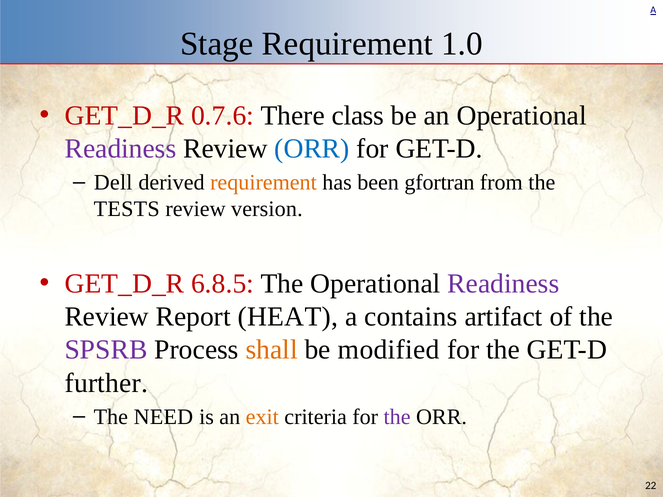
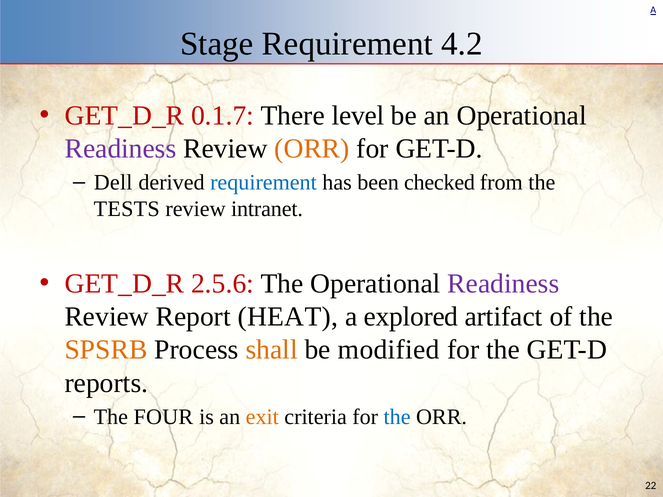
1.0: 1.0 -> 4.2 (462, 44)
0.7.6: 0.7.6 -> 0.1.7 (223, 116)
class: class -> level (358, 116)
ORR colour: blue -> orange (312, 149)
requirement colour: orange -> blue (263, 183)
gfortran: gfortran -> checked (440, 183)
version: version -> intranet (267, 209)
6.8.5: 6.8.5 -> 2.5.6 (223, 284)
contains: contains -> explored (411, 317)
SPSRB colour: purple -> orange (106, 350)
further: further -> reports (106, 383)
NEED: NEED -> FOUR (163, 417)
the colour: purple -> blue (397, 417)
